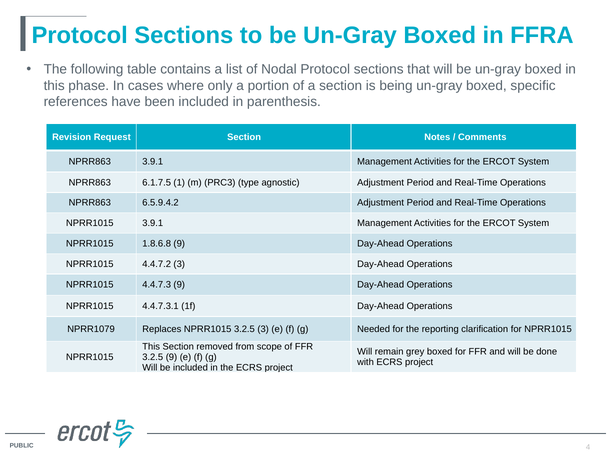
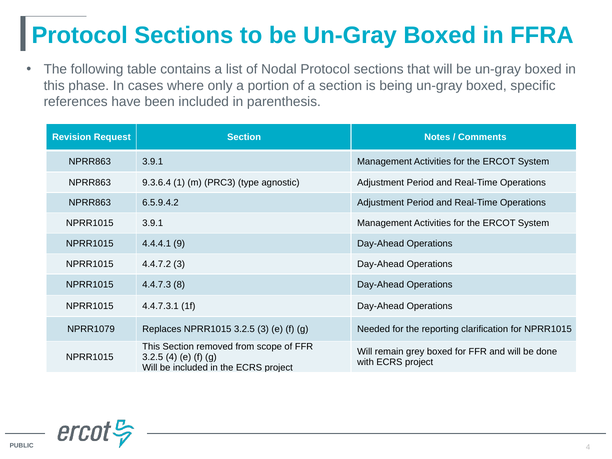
6.1.7.5: 6.1.7.5 -> 9.3.6.4 (157, 182)
1.8.6.8: 1.8.6.8 -> 4.4.4.1 (157, 244)
4.4.7.3 9: 9 -> 8 (179, 285)
3.2.5 9: 9 -> 4 (171, 357)
